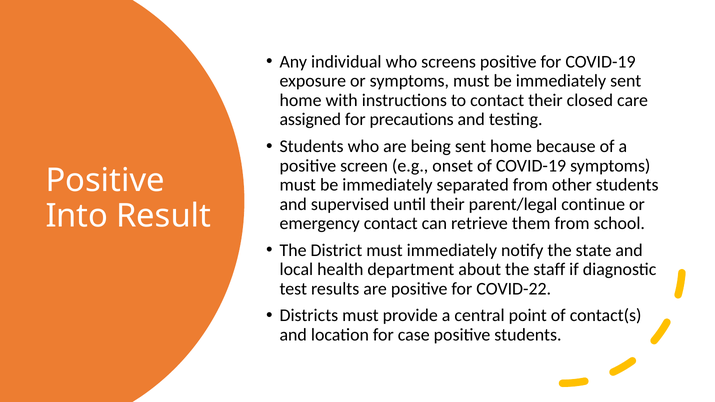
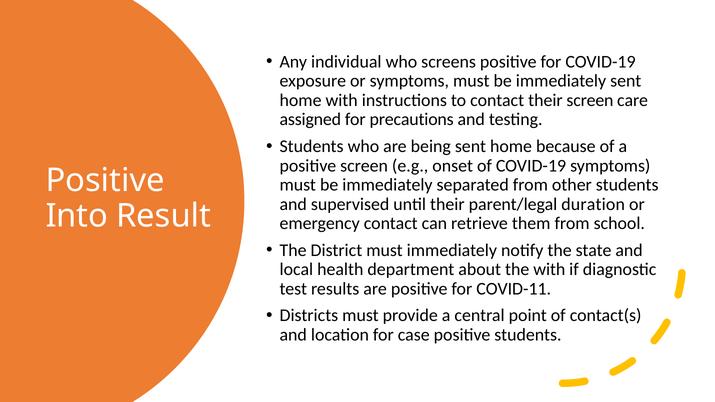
their closed: closed -> screen (590, 100)
continue: continue -> duration (593, 204)
the staff: staff -> with (549, 270)
COVID-22: COVID-22 -> COVID-11 (514, 289)
